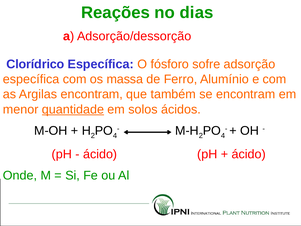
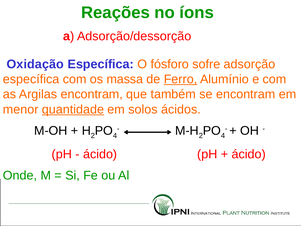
dias: dias -> íons (197, 13)
Clorídrico: Clorídrico -> Oxidação (35, 64)
Ferro underline: none -> present (181, 79)
